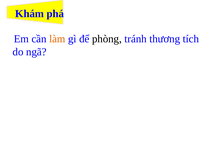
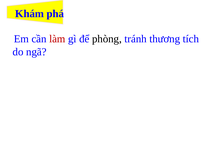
làm colour: orange -> red (57, 39)
